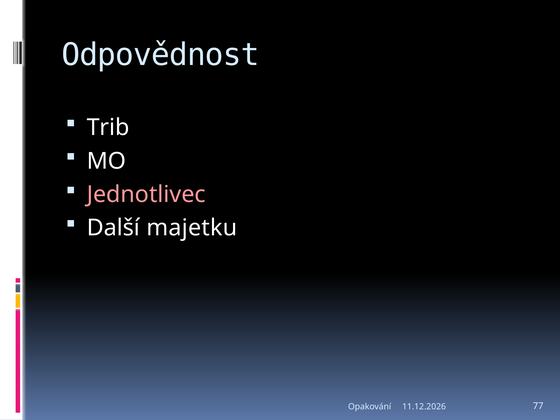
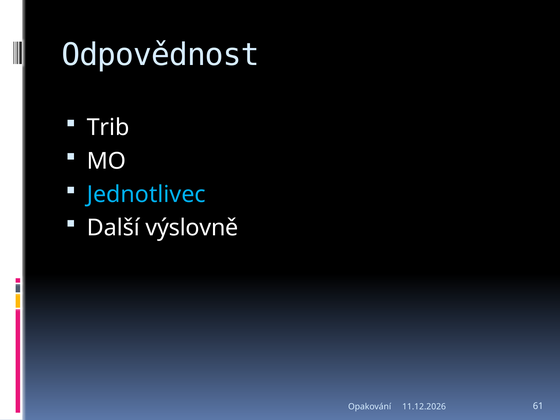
Jednotlivec colour: pink -> light blue (146, 194)
majetku: majetku -> výslovně (192, 228)
77: 77 -> 61 (538, 406)
